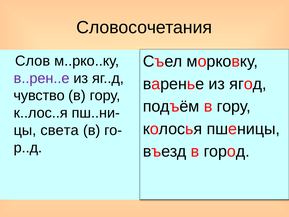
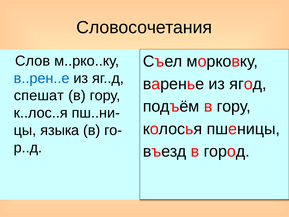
в..рен..е colour: purple -> blue (42, 78)
чувство: чувство -> спешат (39, 95)
света: света -> языка (60, 130)
